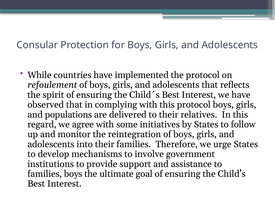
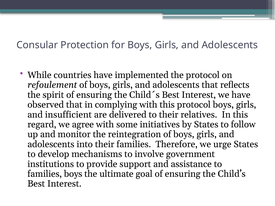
populations: populations -> insufficient (68, 115)
